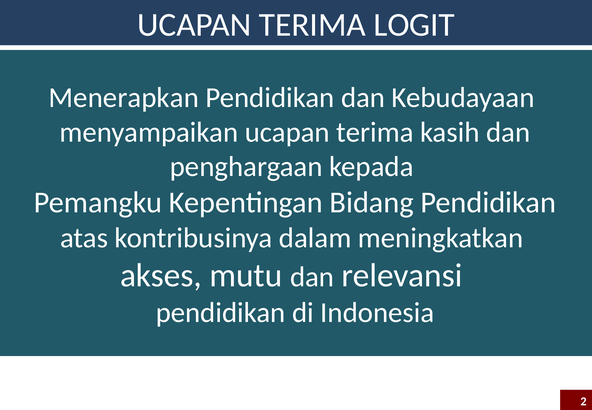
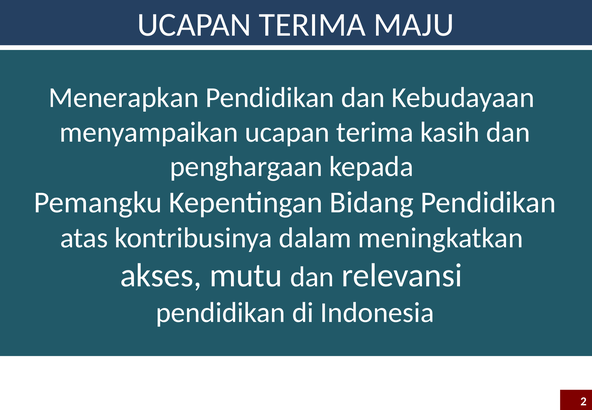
LOGIT: LOGIT -> MAJU (414, 25)
